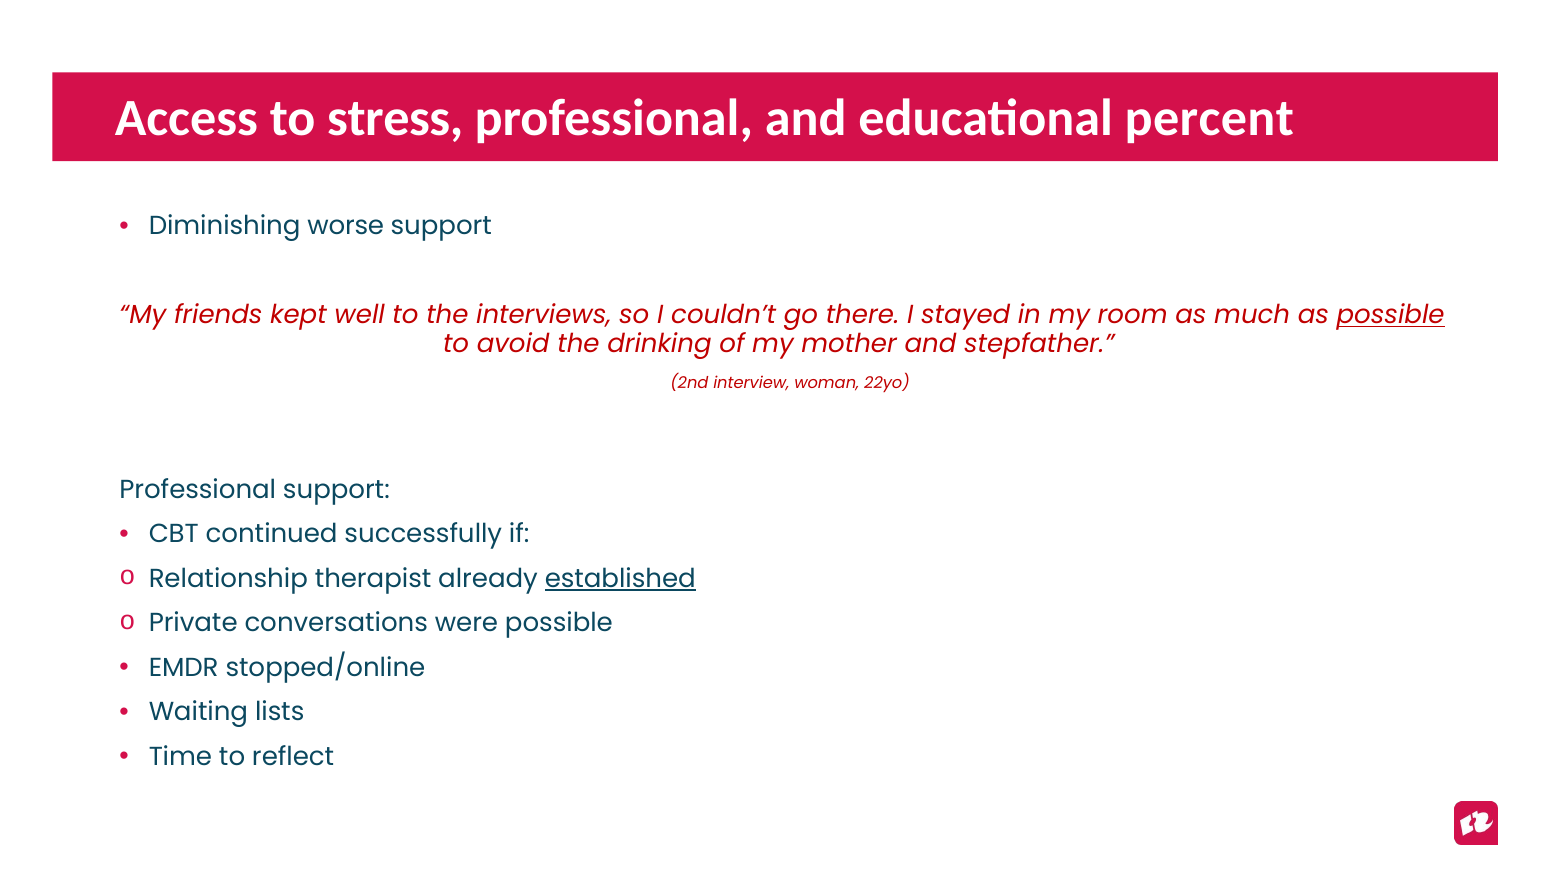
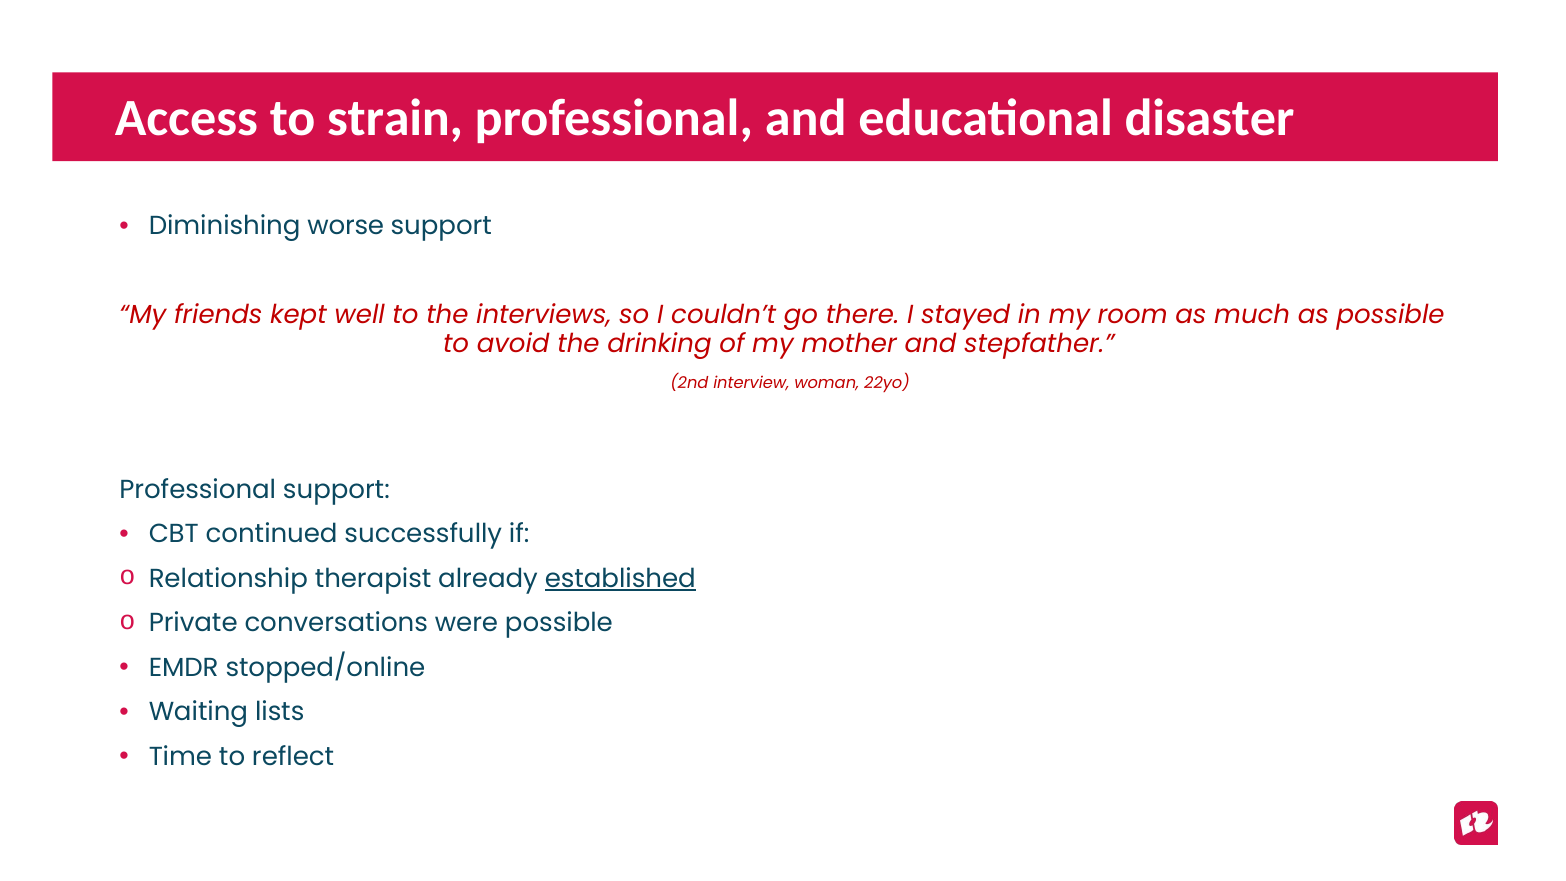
stress: stress -> strain (395, 118)
percent: percent -> disaster (1210, 118)
possible underline: present -> none (1391, 315)
